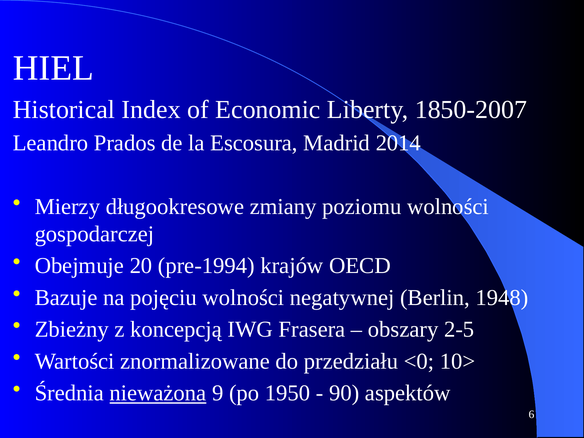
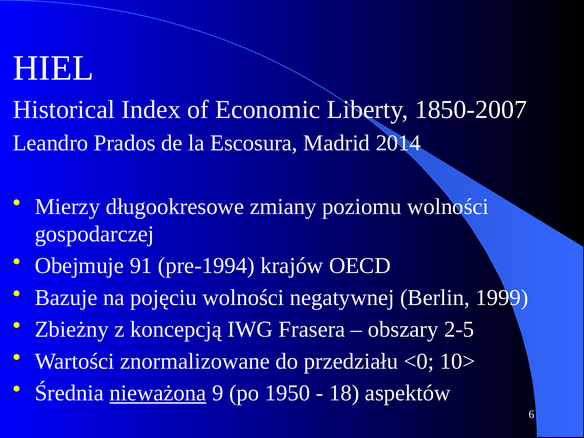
20: 20 -> 91 (141, 266)
1948: 1948 -> 1999 (502, 298)
90: 90 -> 18 (344, 393)
